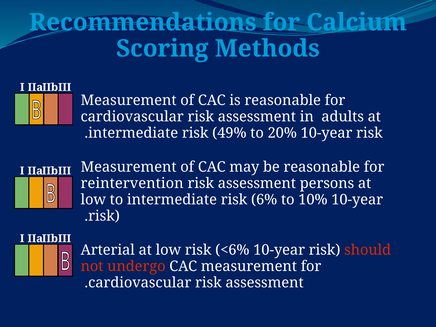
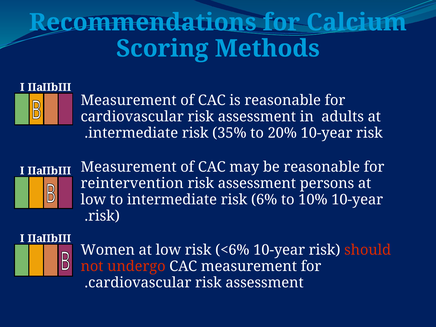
49%: 49% -> 35% (229, 133)
Arterial: Arterial -> Women (108, 250)
